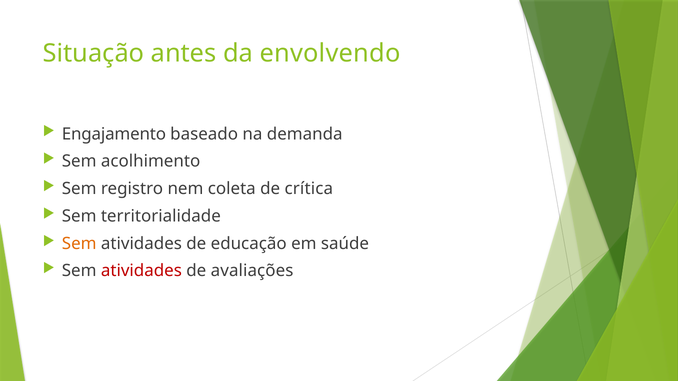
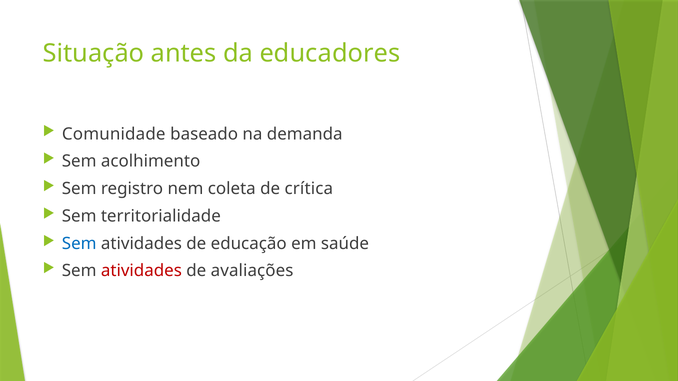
envolvendo: envolvendo -> educadores (330, 53)
Engajamento: Engajamento -> Comunidade (114, 134)
Sem colour: orange -> blue (79, 244)
